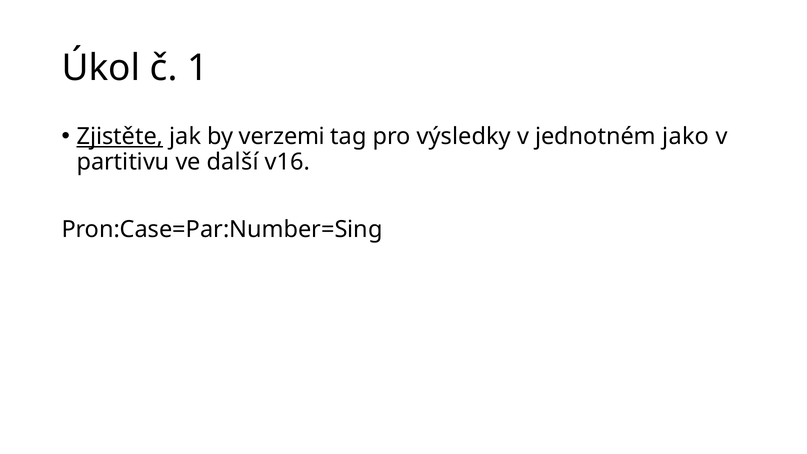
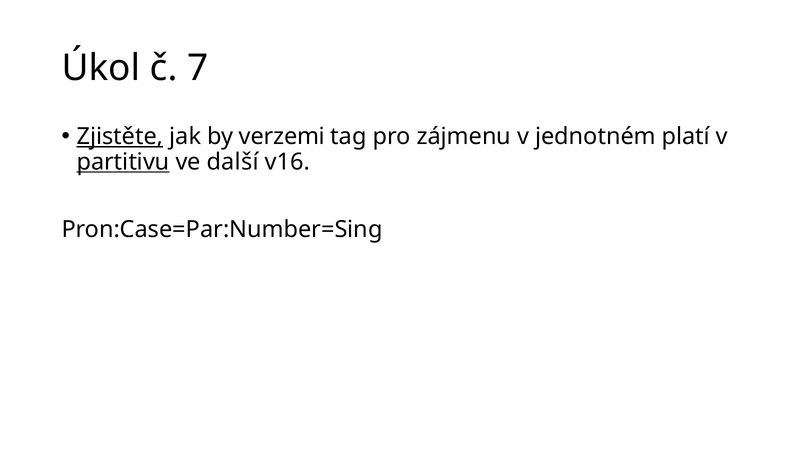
1: 1 -> 7 (198, 68)
výsledky: výsledky -> zájmenu (464, 136)
jako: jako -> platí (686, 136)
partitivu underline: none -> present (123, 162)
